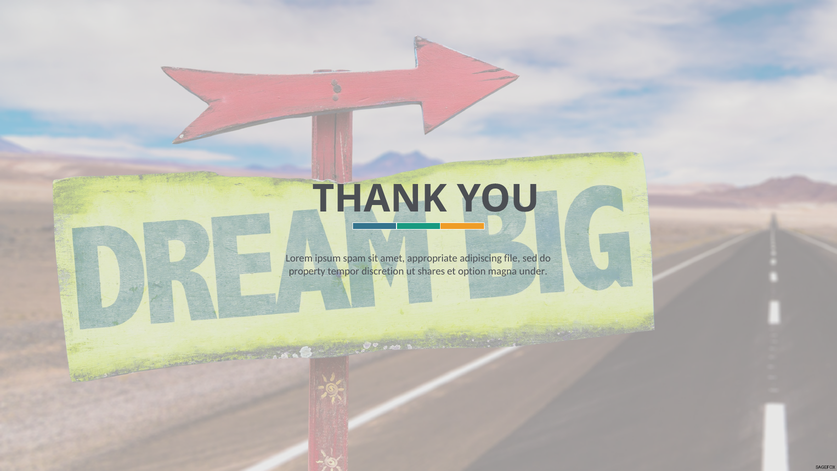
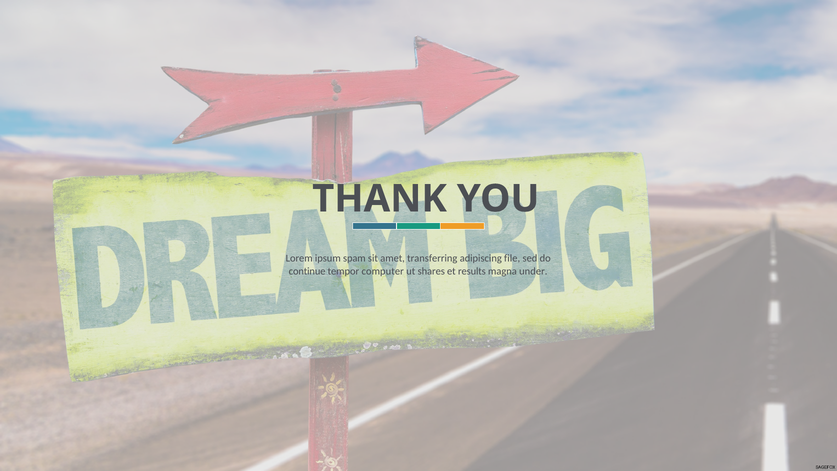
appropriate: appropriate -> transferring (432, 258)
property: property -> continue (307, 271)
discretion: discretion -> computer (383, 271)
option: option -> results (472, 271)
